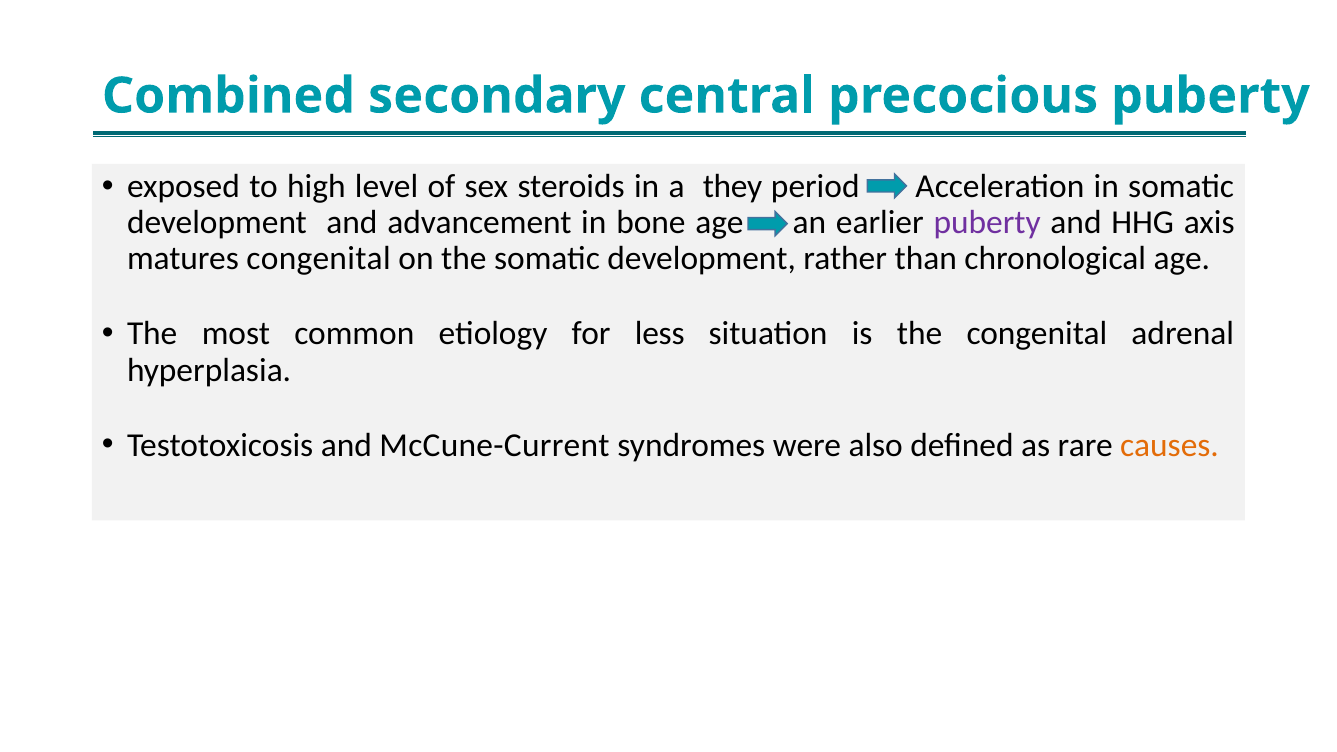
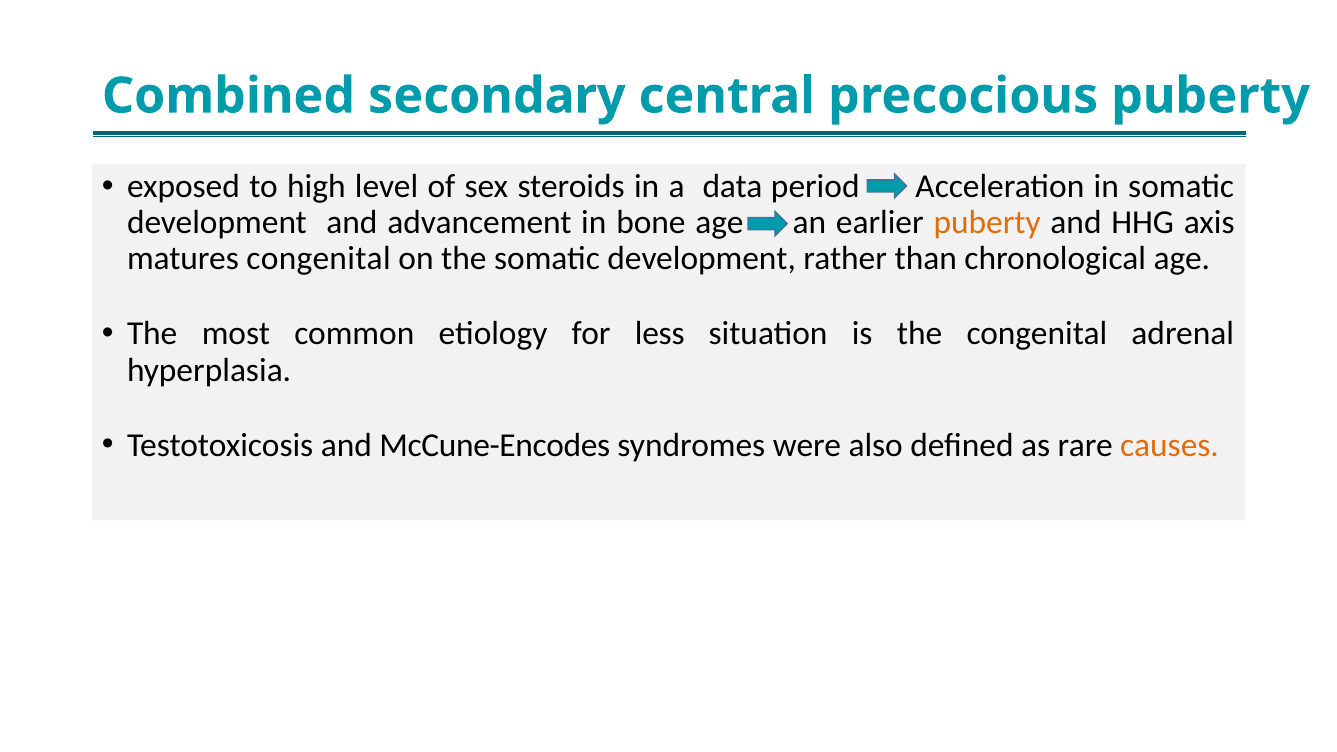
they: they -> data (733, 187)
puberty colour: purple -> orange (987, 223)
McCune-Current: McCune-Current -> McCune-Encodes (495, 445)
